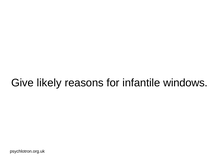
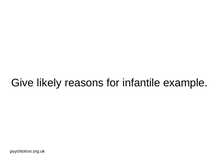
windows: windows -> example (185, 83)
